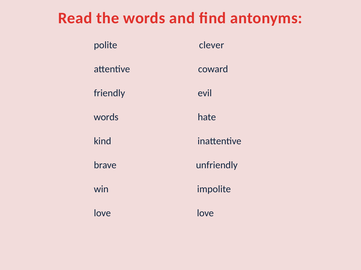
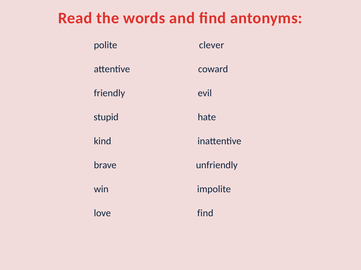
words: words -> stupid (106, 117)
love love: love -> find (205, 214)
